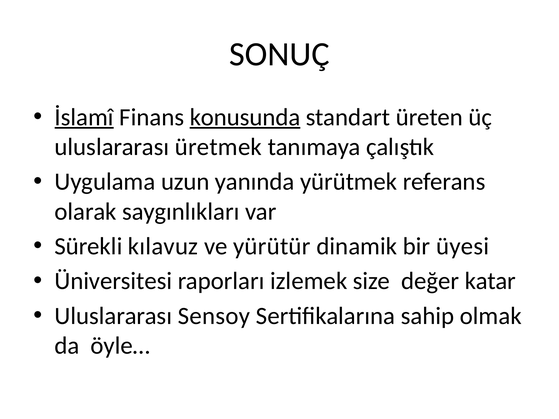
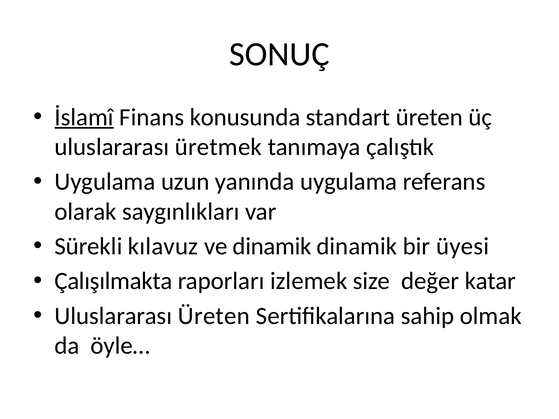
konusunda underline: present -> none (245, 117)
yanında yürütmek: yürütmek -> uygulama (349, 182)
ve yürütür: yürütür -> dinamik (272, 246)
Üniversitesi: Üniversitesi -> Çalışılmakta (113, 281)
Uluslararası Sensoy: Sensoy -> Üreten (214, 316)
